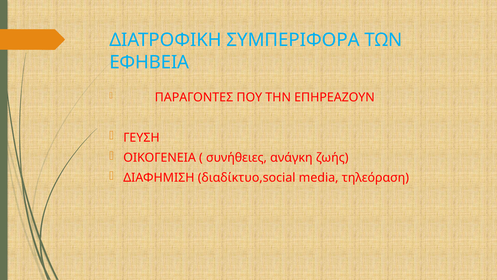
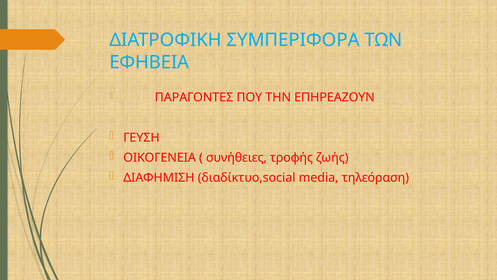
ανάγκη: ανάγκη -> τροφής (291, 157)
